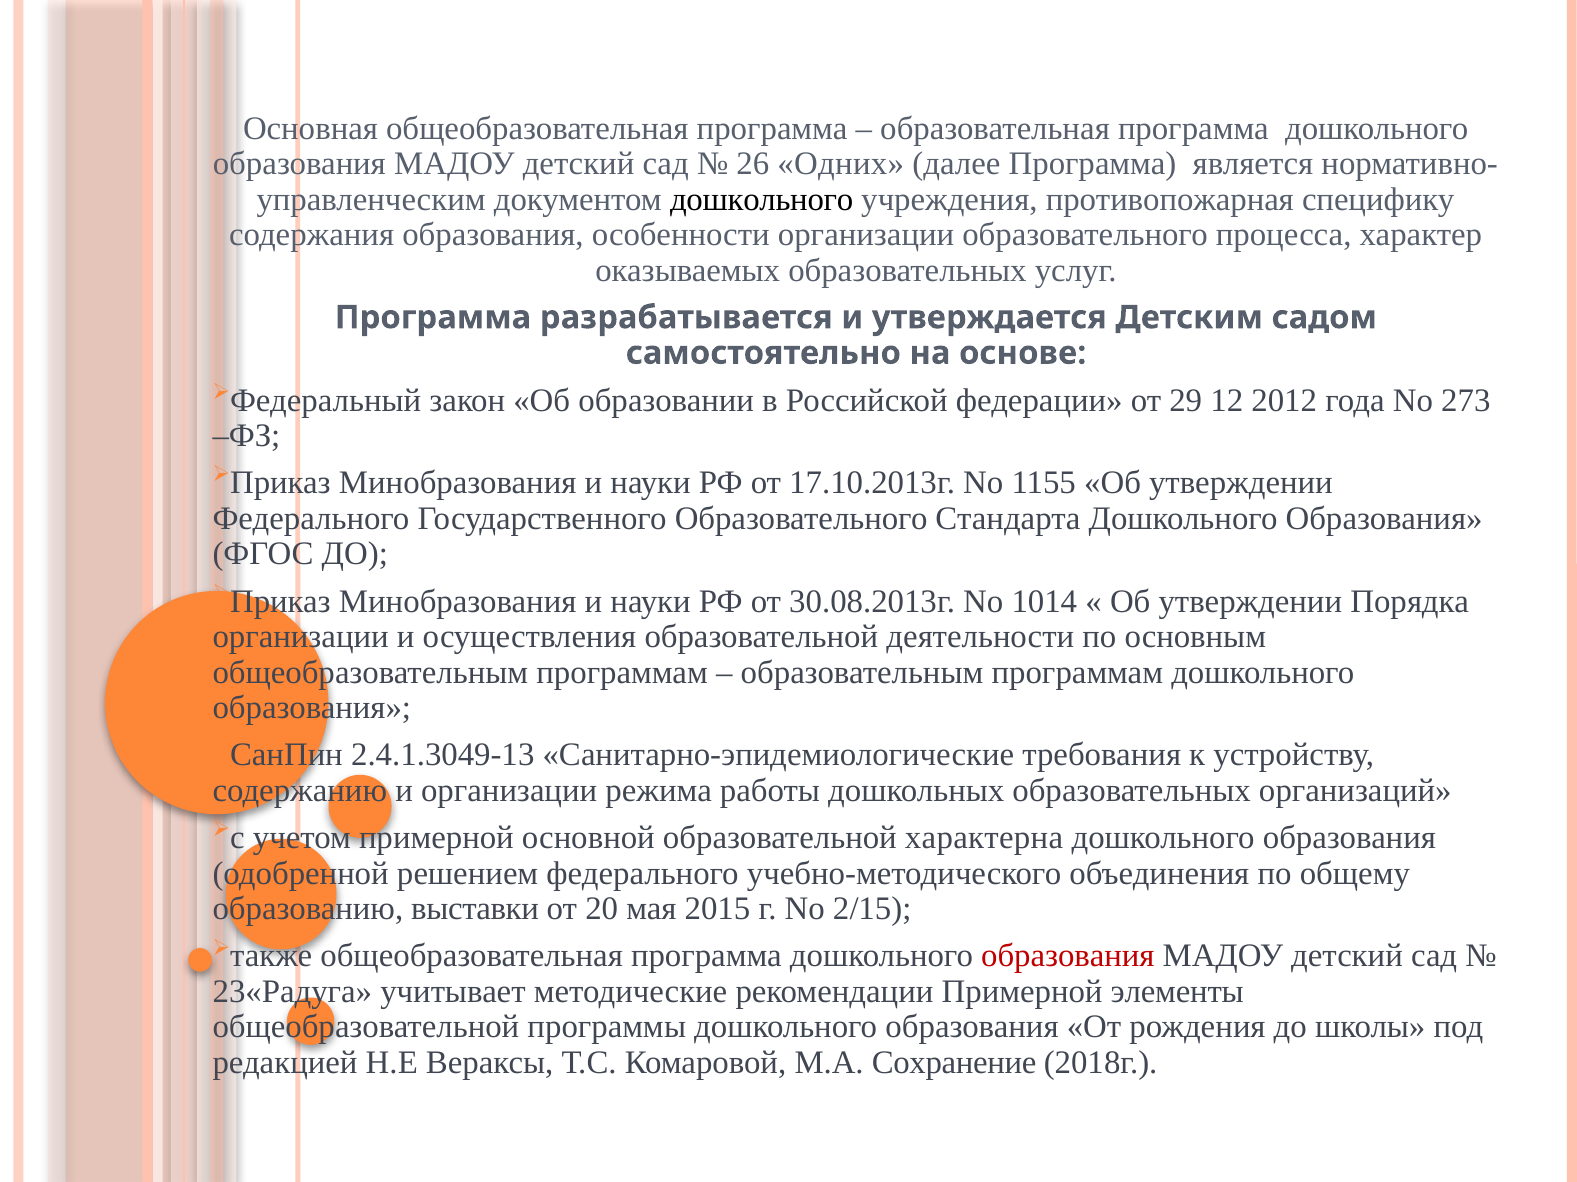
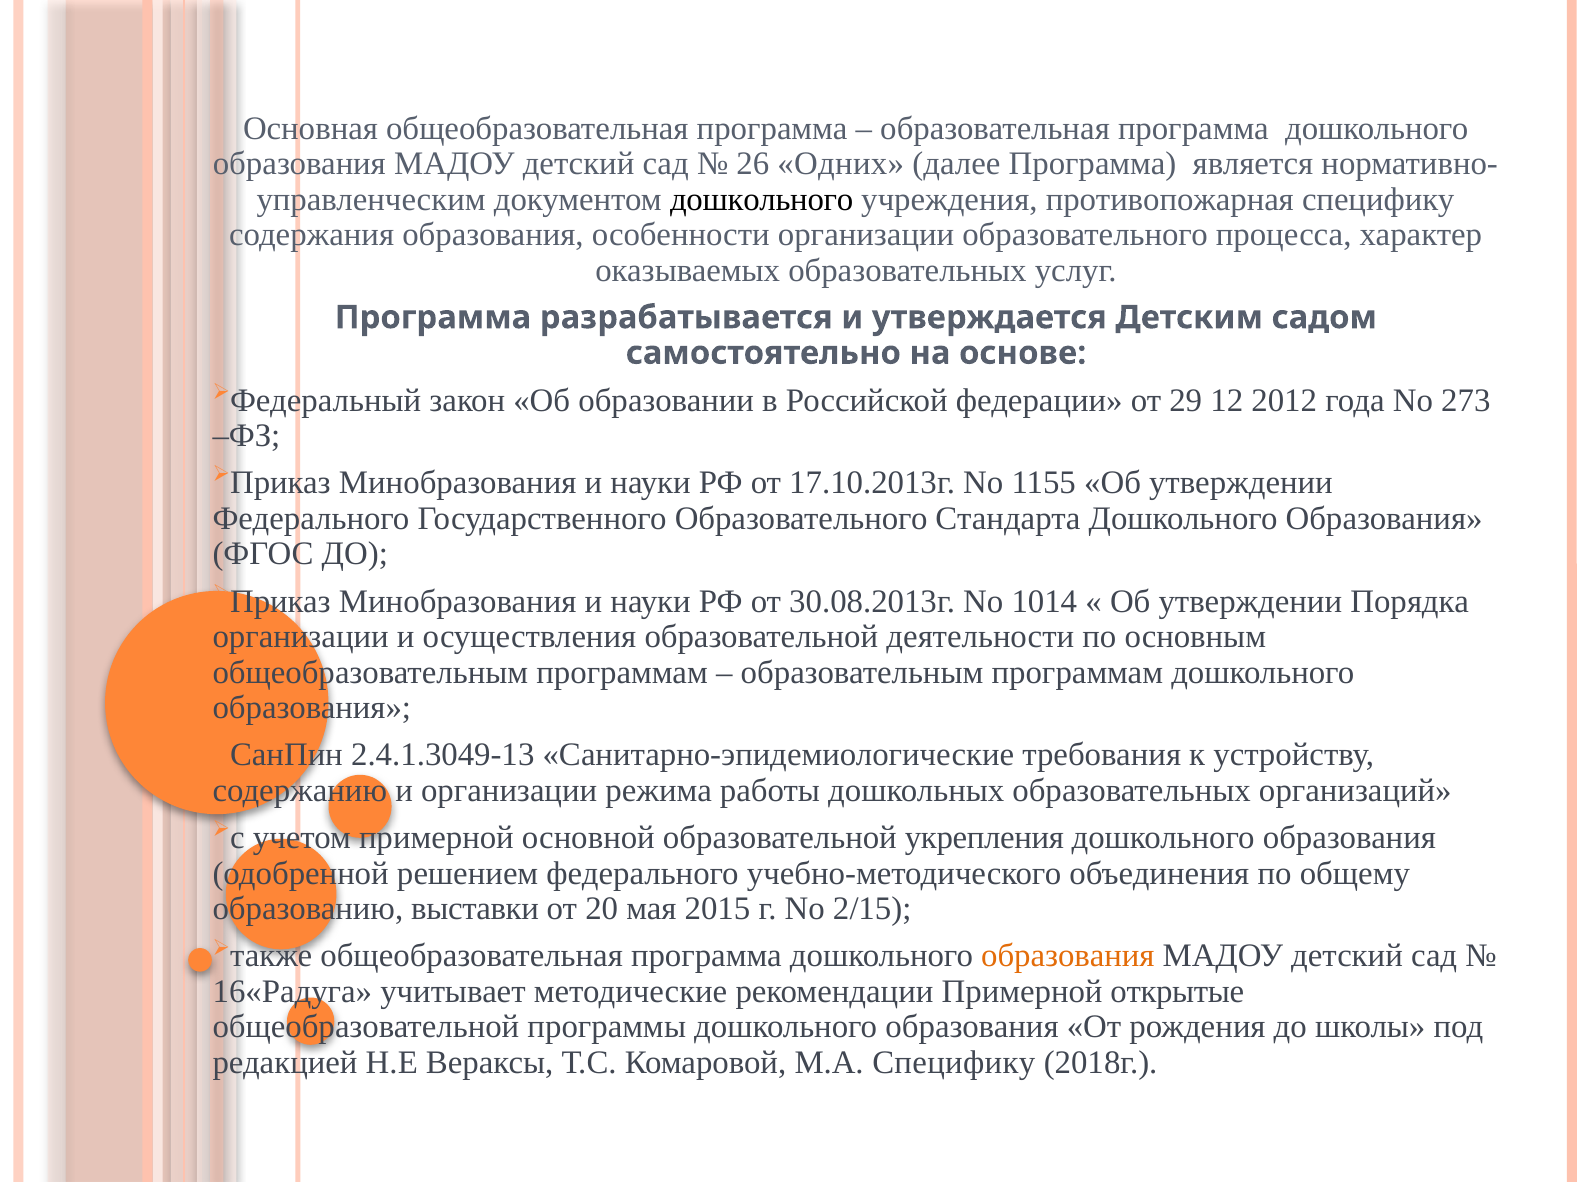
характерна: характерна -> укрепления (984, 838)
образования colour: red -> orange (1068, 957)
23«Радуга: 23«Радуга -> 16«Радуга (292, 992)
элементы: элементы -> открытые (1177, 992)
М.А Сохранение: Сохранение -> Специфику (954, 1063)
